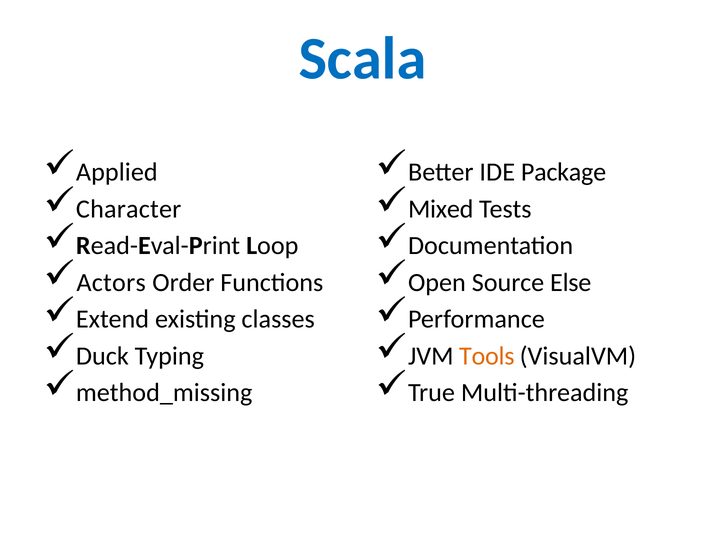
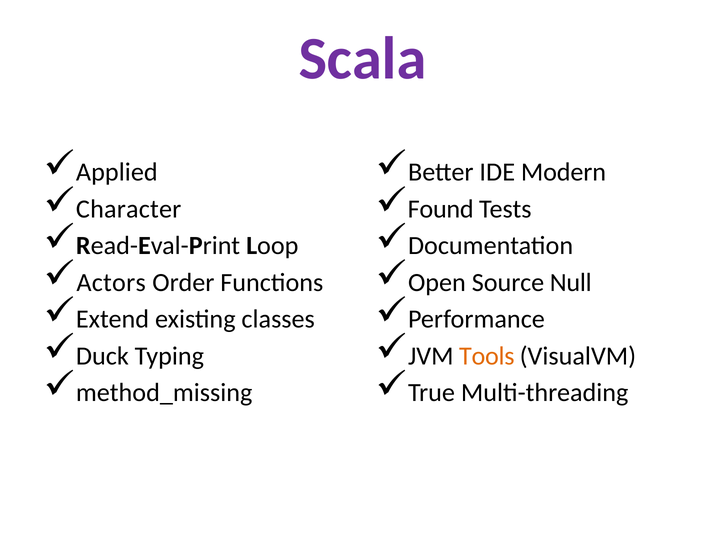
Scala colour: blue -> purple (362, 59)
Package: Package -> Modern (563, 172)
Mixed: Mixed -> Found (441, 209)
Else: Else -> Null (571, 282)
